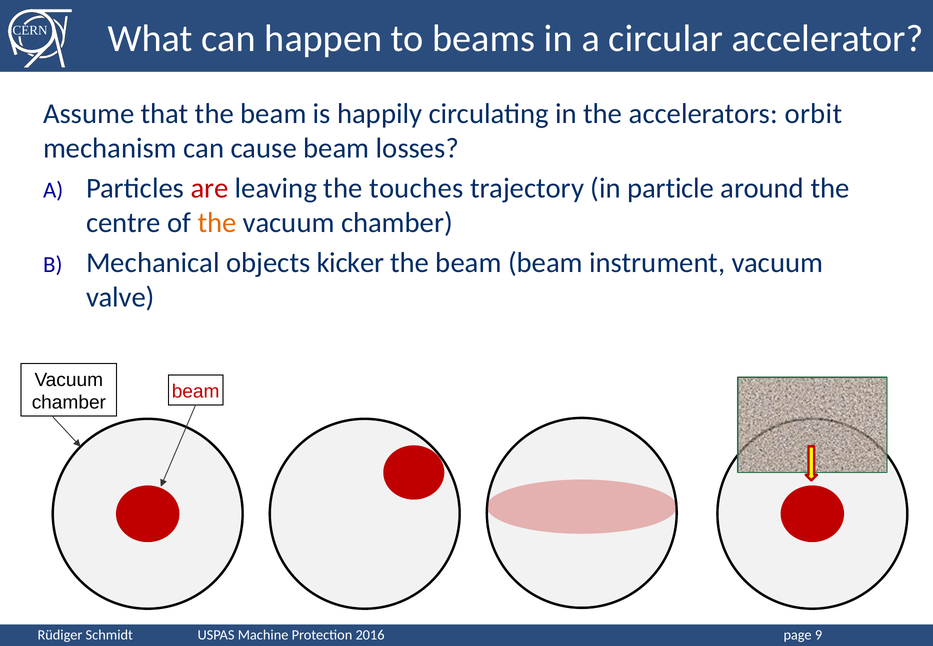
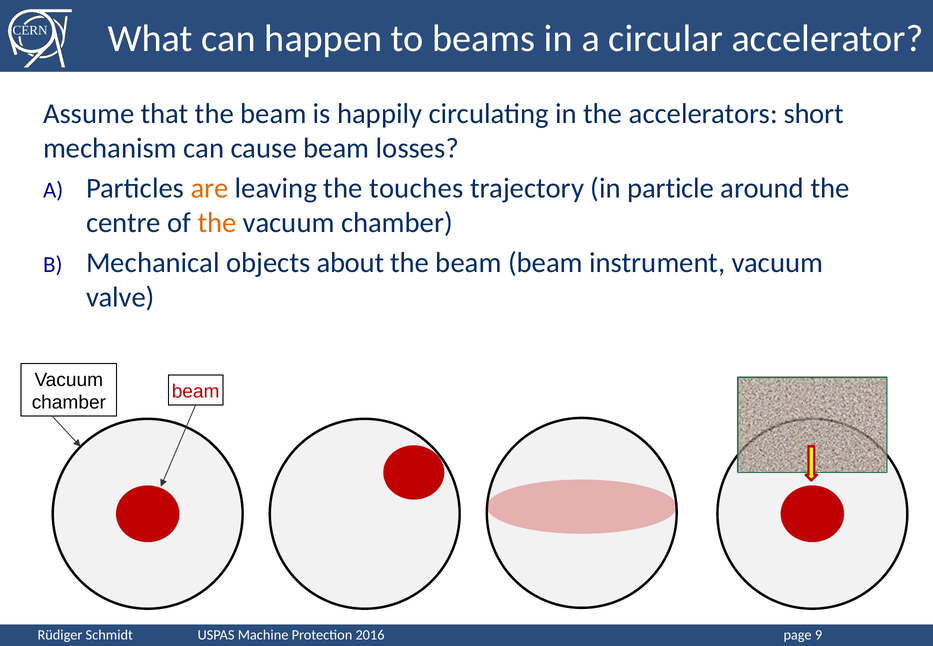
orbit: orbit -> short (814, 114)
are colour: red -> orange (210, 188)
kicker: kicker -> about (350, 263)
